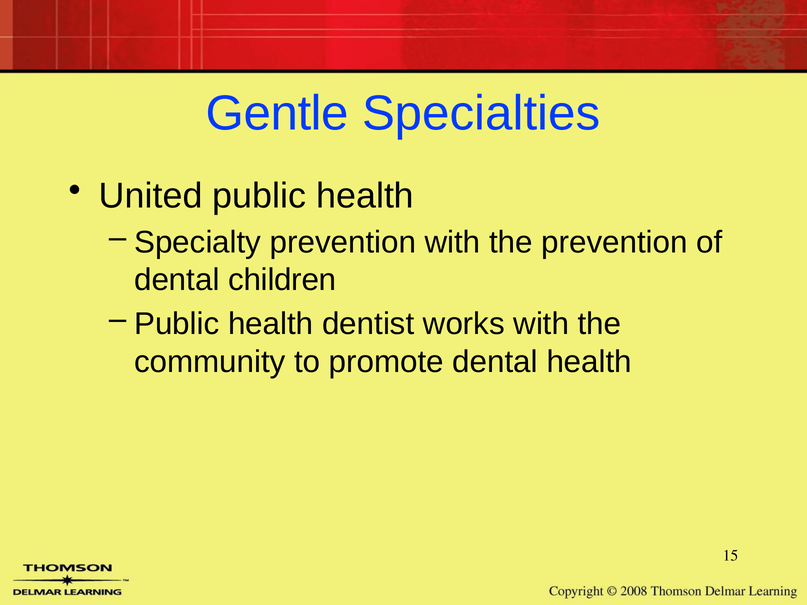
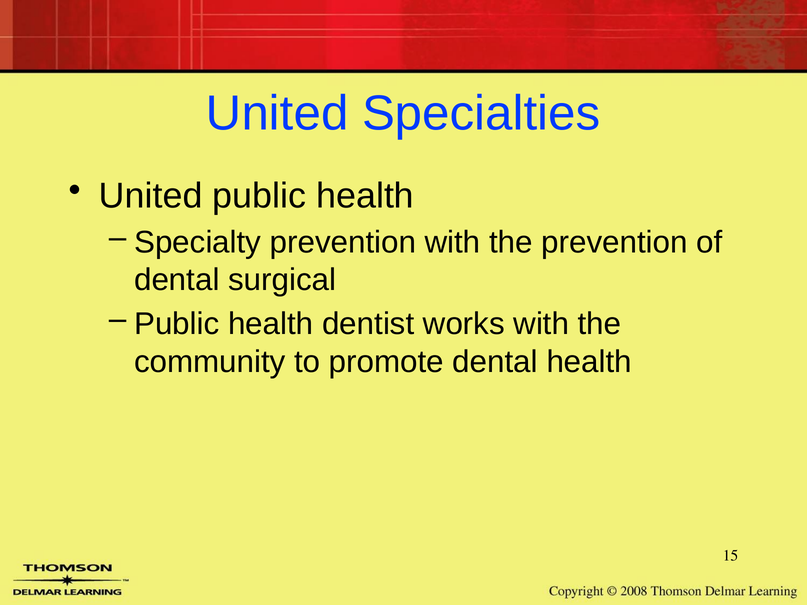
Gentle: Gentle -> United (277, 114)
children: children -> surgical (282, 280)
